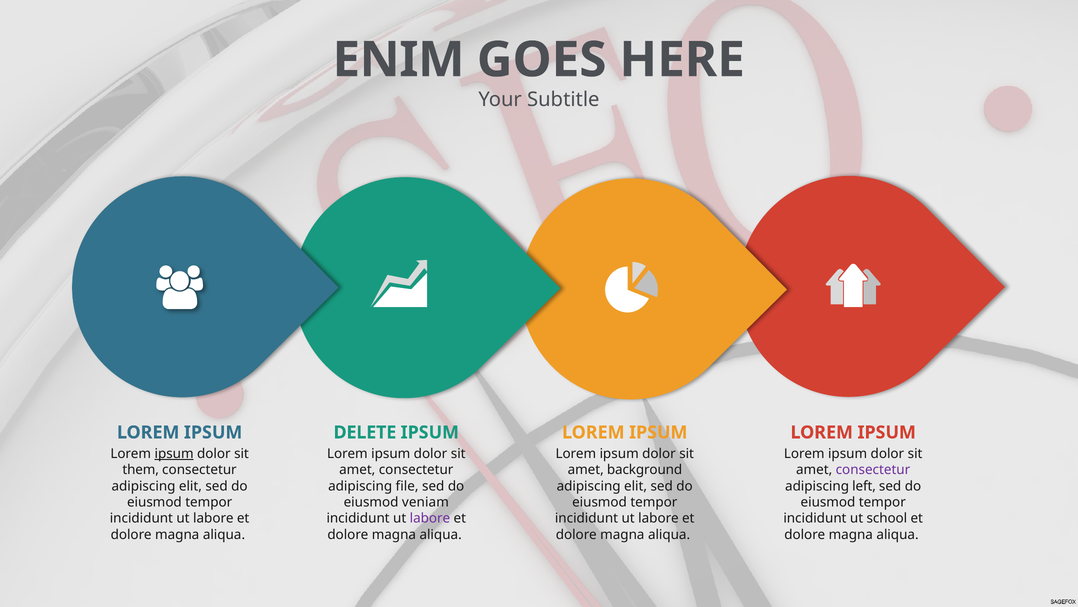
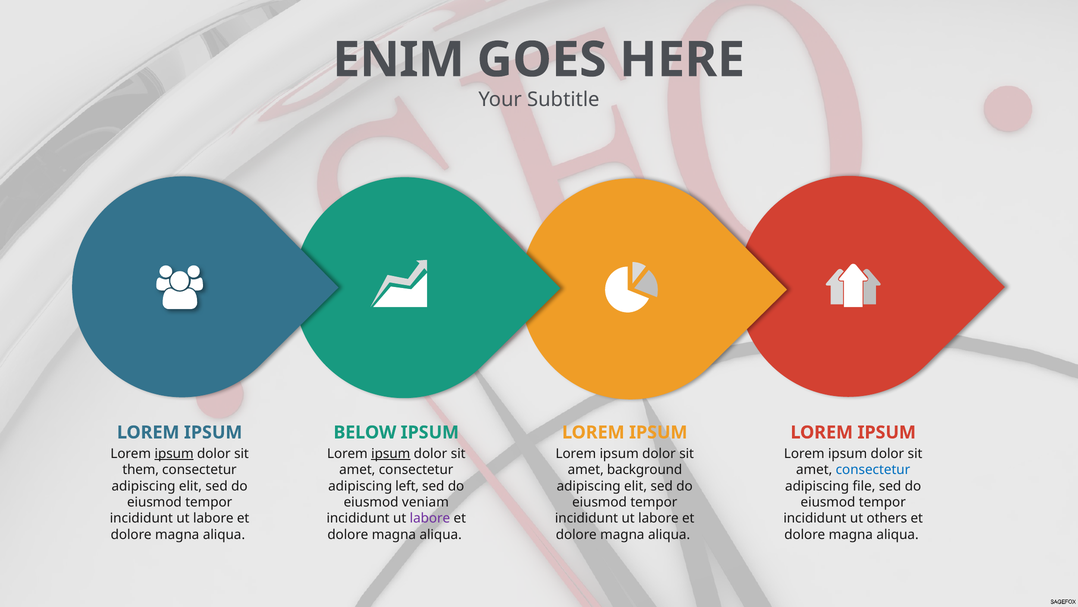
DELETE: DELETE -> BELOW (365, 432)
ipsum underline: none -> present (391, 453)
consectetur colour: purple -> blue (873, 469)
file: file -> left (407, 486)
left: left -> file (864, 486)
school: school -> others (887, 518)
